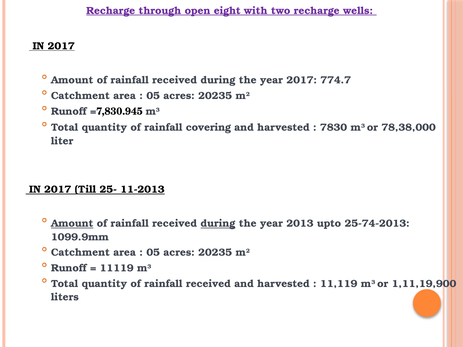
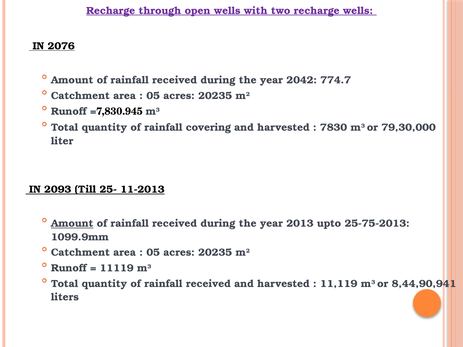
open eight: eight -> wells (227, 11)
2017: 2017 -> 2076 (61, 46)
year 2017: 2017 -> 2042 (302, 80)
78,38,000: 78,38,000 -> 79,30,000 (409, 128)
2017: 2017 -> 2093 (58, 190)
during underline: present -> none (218, 224)
25-74-2013: 25-74-2013 -> 25-75-2013 (377, 224)
1,11,19,900: 1,11,19,900 -> 8,44,90,941 (424, 284)
